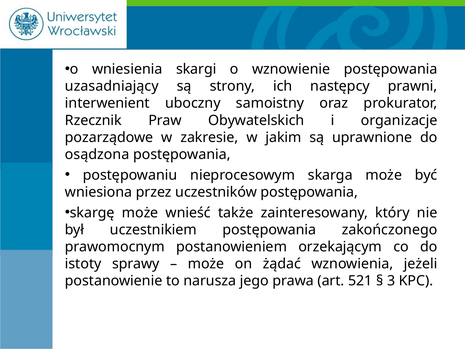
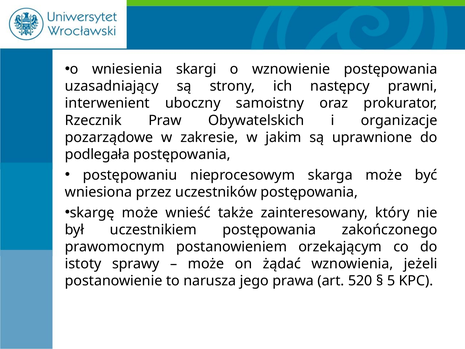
osądzona: osądzona -> podlegała (97, 154)
521: 521 -> 520 (360, 281)
3: 3 -> 5 (391, 281)
